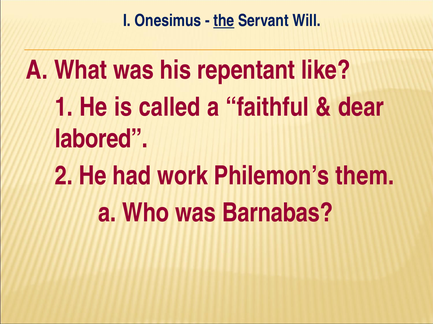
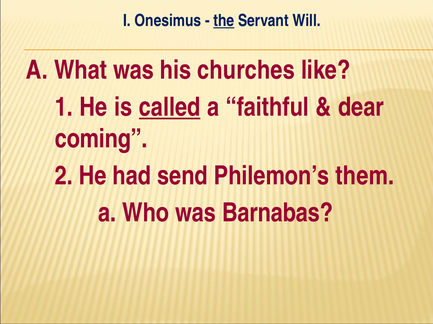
repentant: repentant -> churches (246, 70)
called underline: none -> present (170, 107)
labored: labored -> coming (101, 139)
work: work -> send (183, 176)
